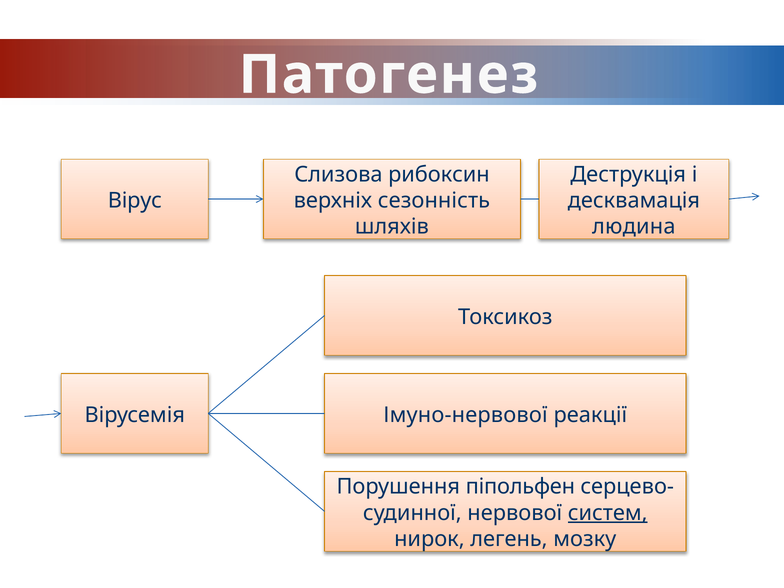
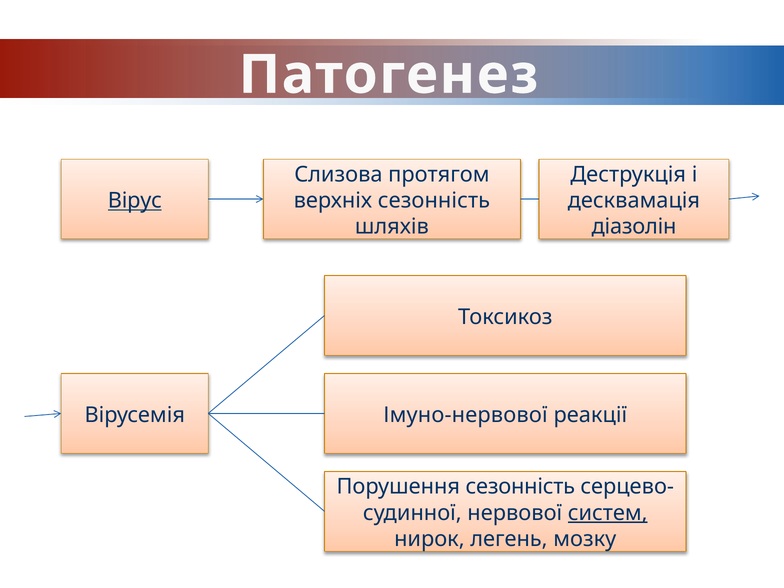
рибоксин: рибоксин -> протягом (439, 174)
Вірус underline: none -> present (135, 201)
людина: людина -> діазолін (634, 227)
Порушення піпольфен: піпольфен -> сезонність (520, 487)
